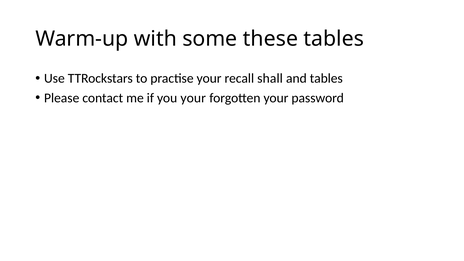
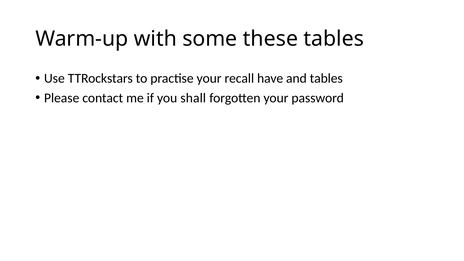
shall: shall -> have (270, 78)
you your: your -> shall (193, 98)
